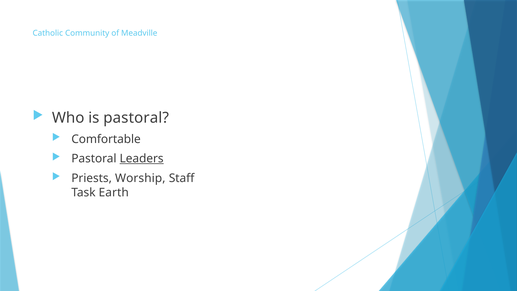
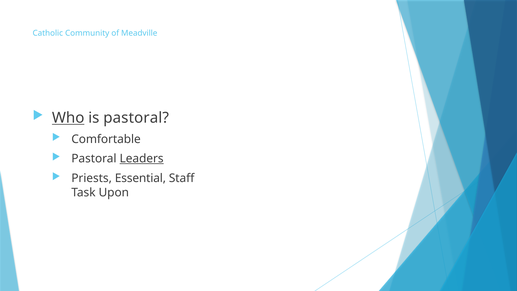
Who underline: none -> present (68, 118)
Worship: Worship -> Essential (140, 178)
Earth: Earth -> Upon (114, 192)
